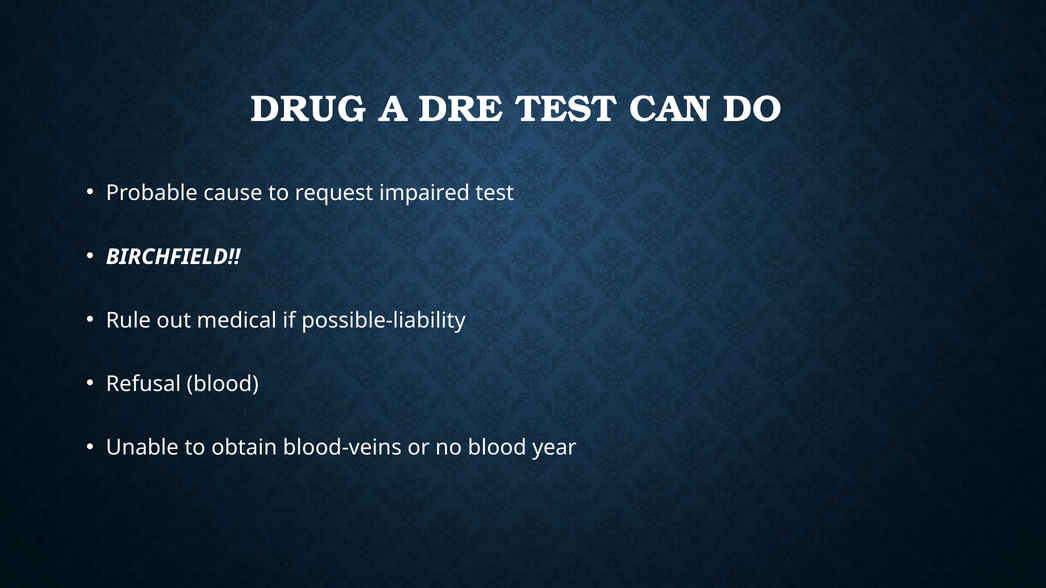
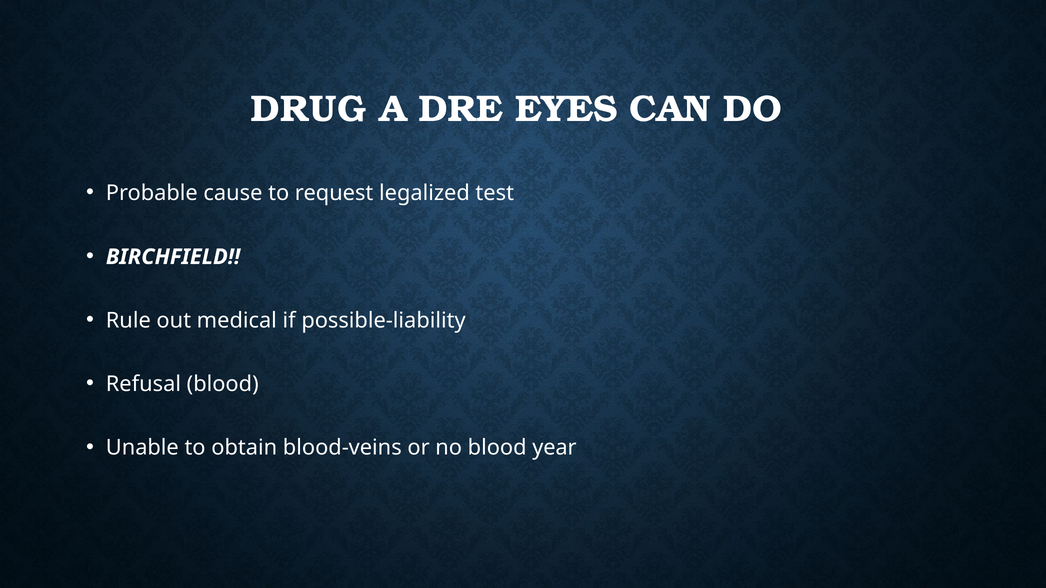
DRE TEST: TEST -> EYES (566, 109)
impaired: impaired -> legalized (424, 193)
